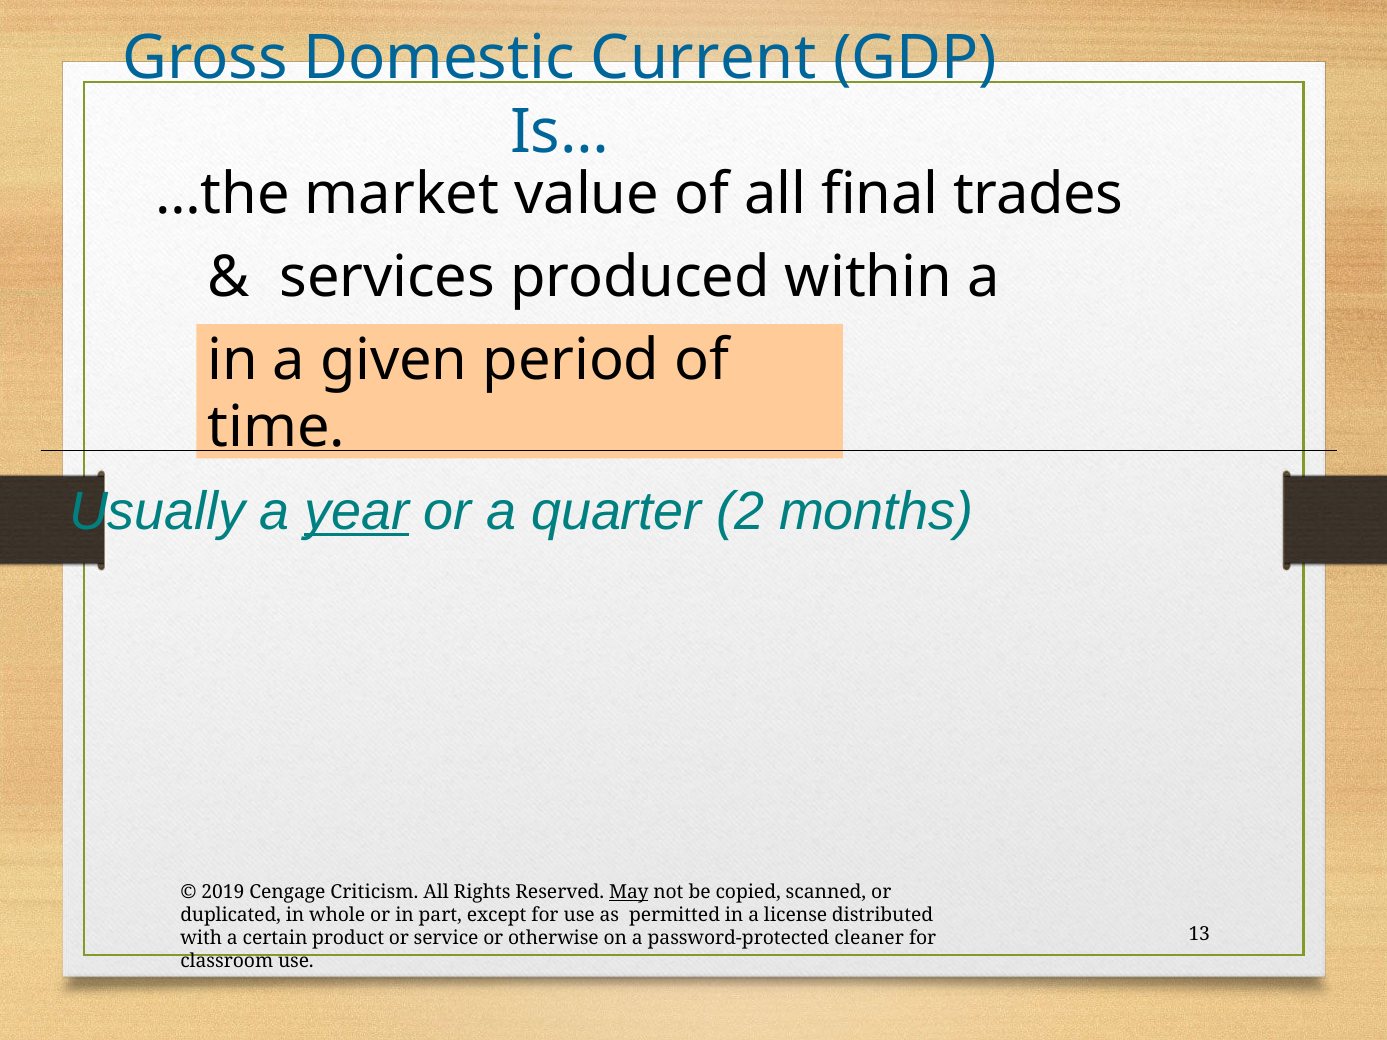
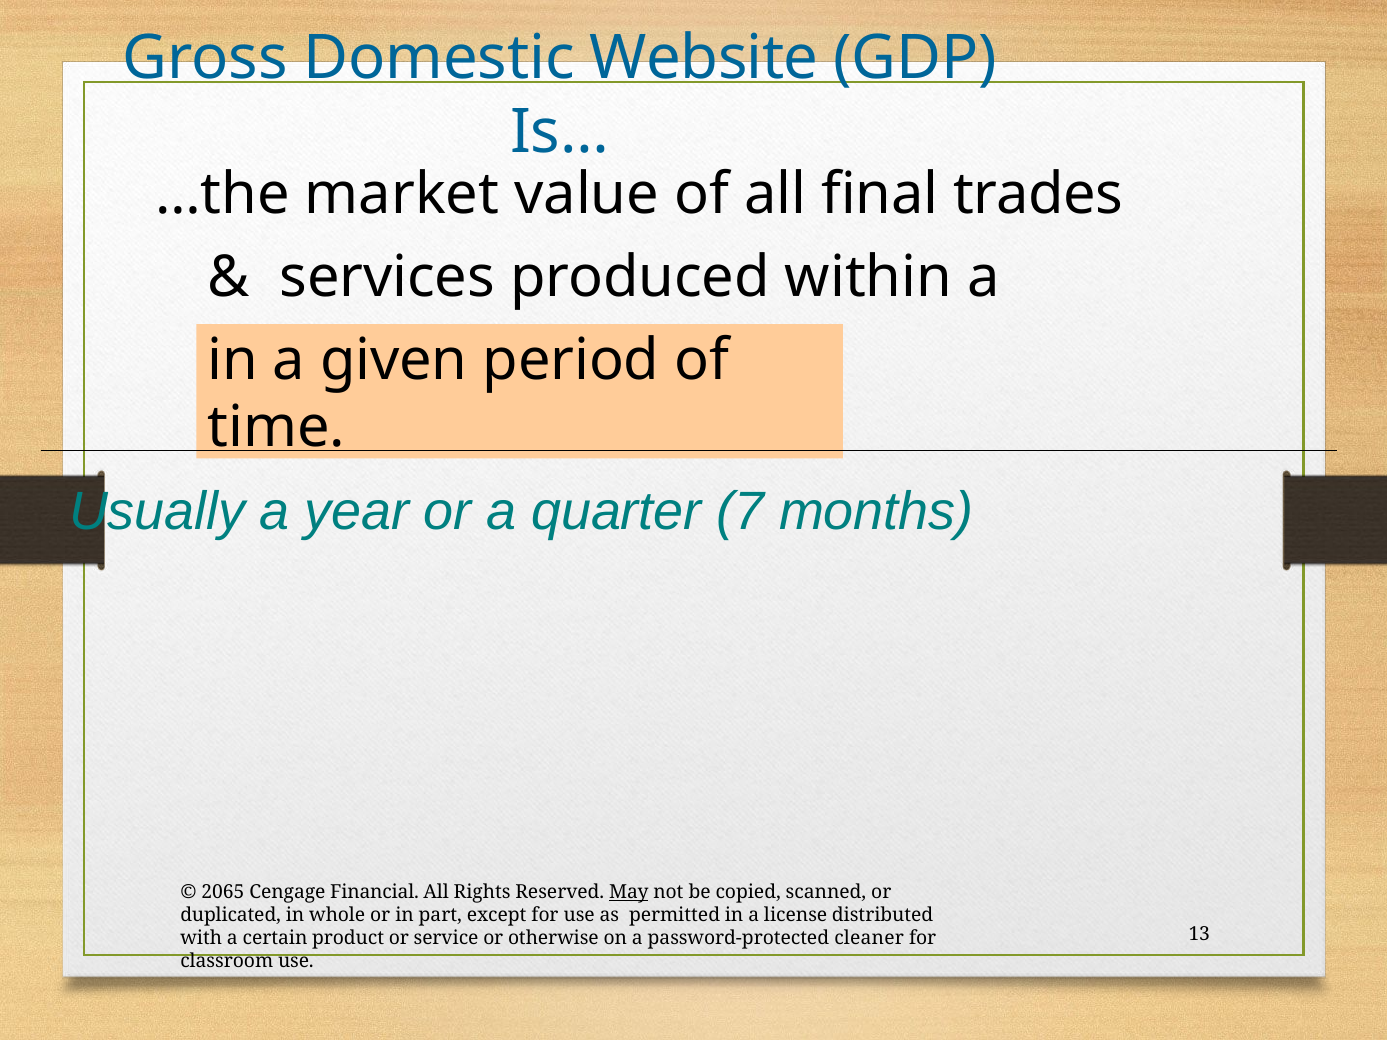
Current: Current -> Website (704, 58)
year underline: present -> none (357, 512)
2: 2 -> 7 (740, 512)
2019: 2019 -> 2065 (223, 892)
Criticism: Criticism -> Financial (375, 892)
